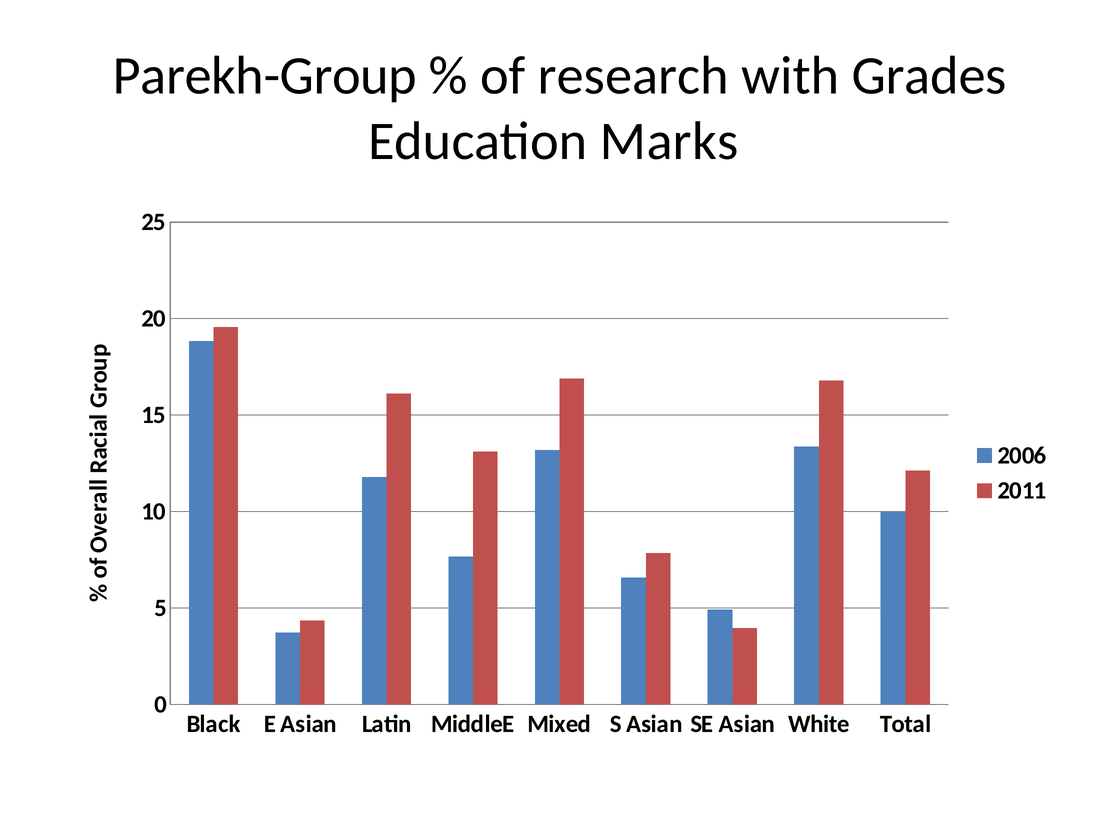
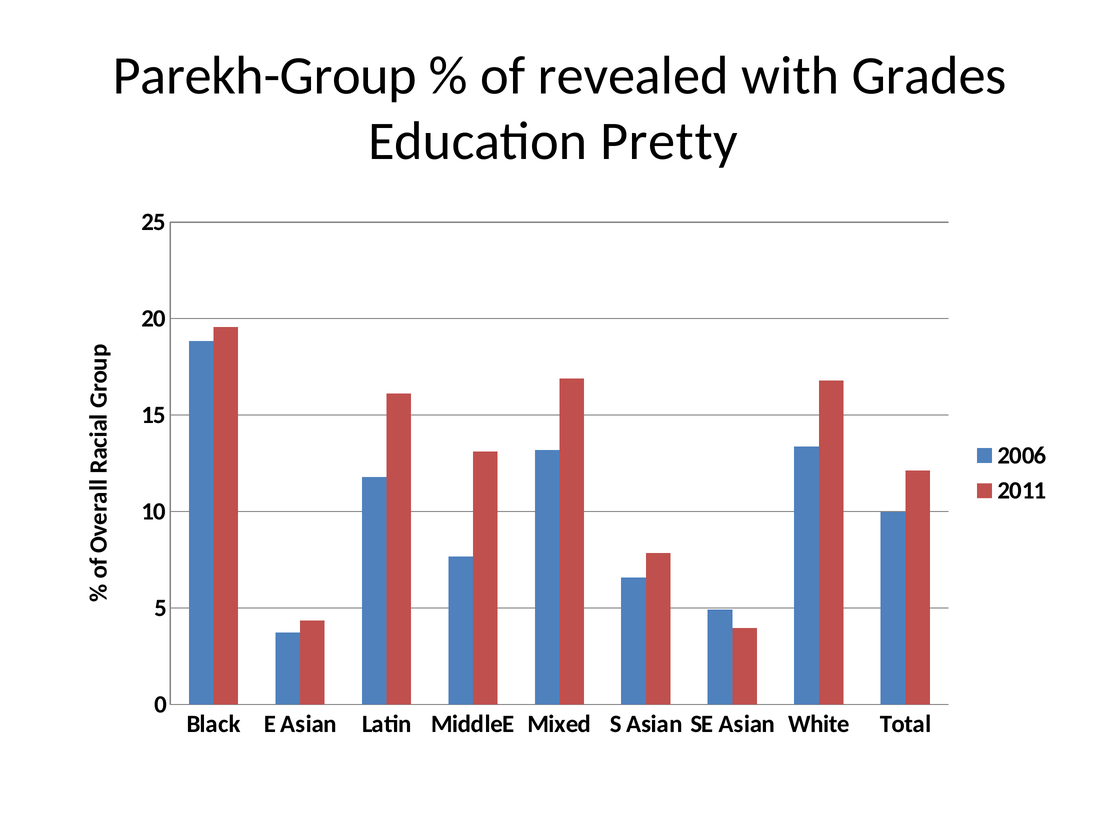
research: research -> revealed (633, 76)
Marks: Marks -> Pretty (669, 141)
